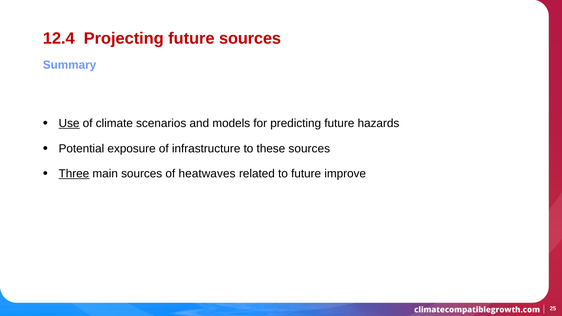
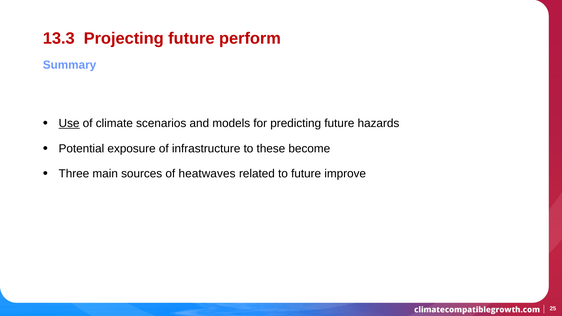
12.4: 12.4 -> 13.3 (59, 38)
future sources: sources -> perform (250, 38)
these sources: sources -> become (309, 149)
Three underline: present -> none (74, 174)
